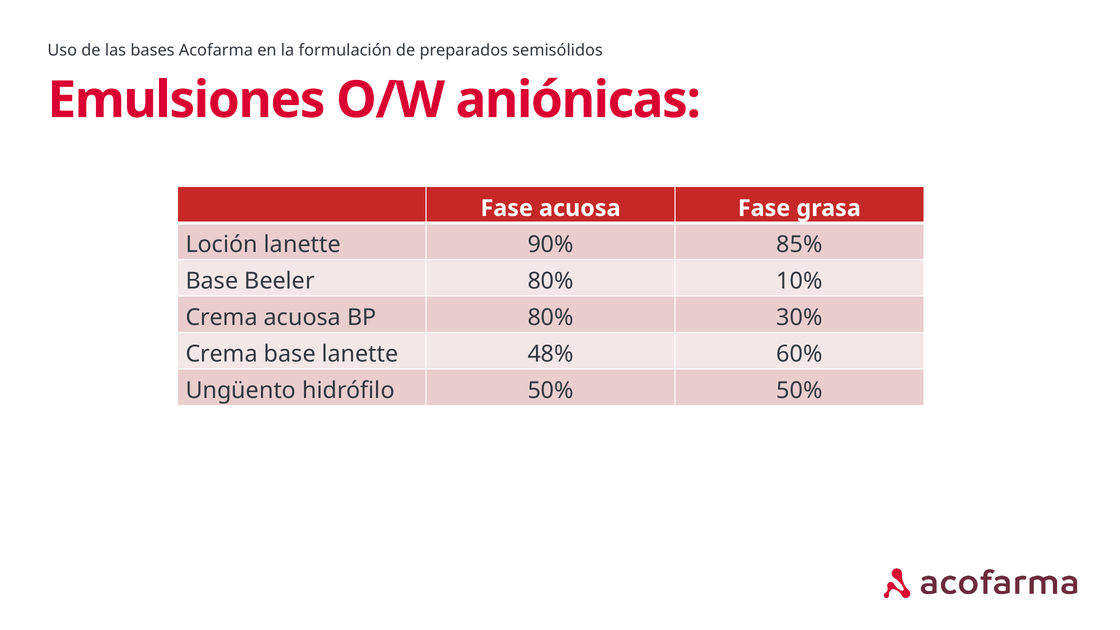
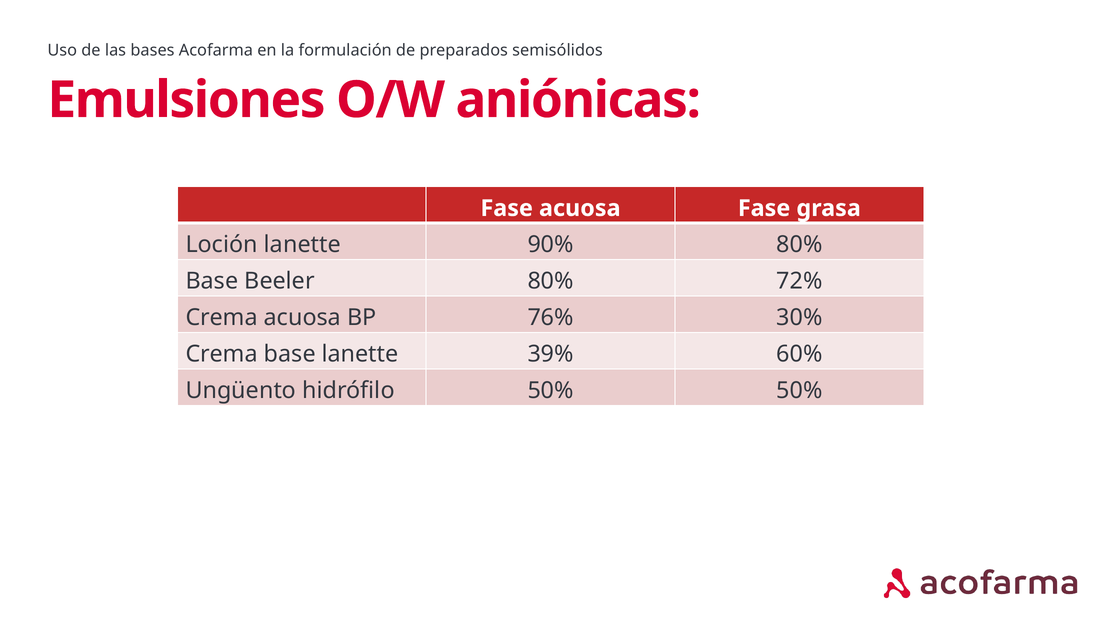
90% 85%: 85% -> 80% (799, 245)
10%: 10% -> 72% (799, 281)
BP 80%: 80% -> 76% (551, 318)
48%: 48% -> 39% (551, 354)
